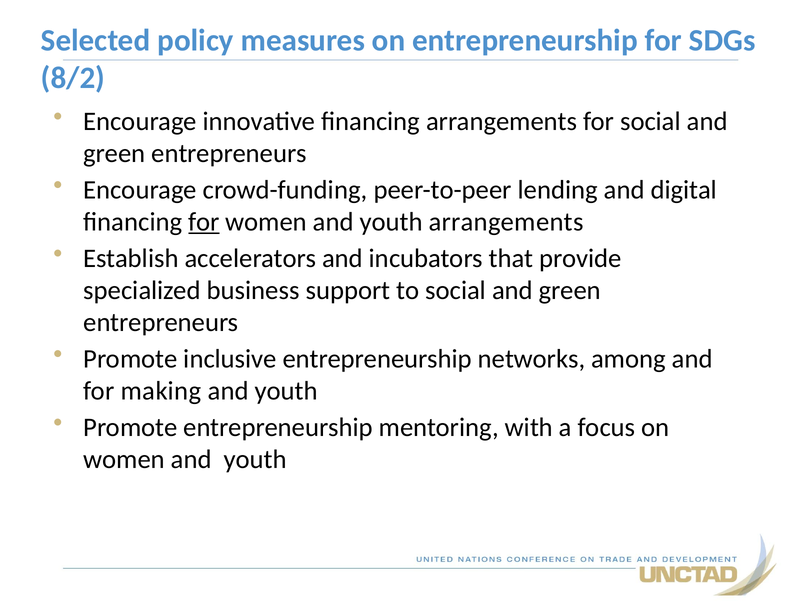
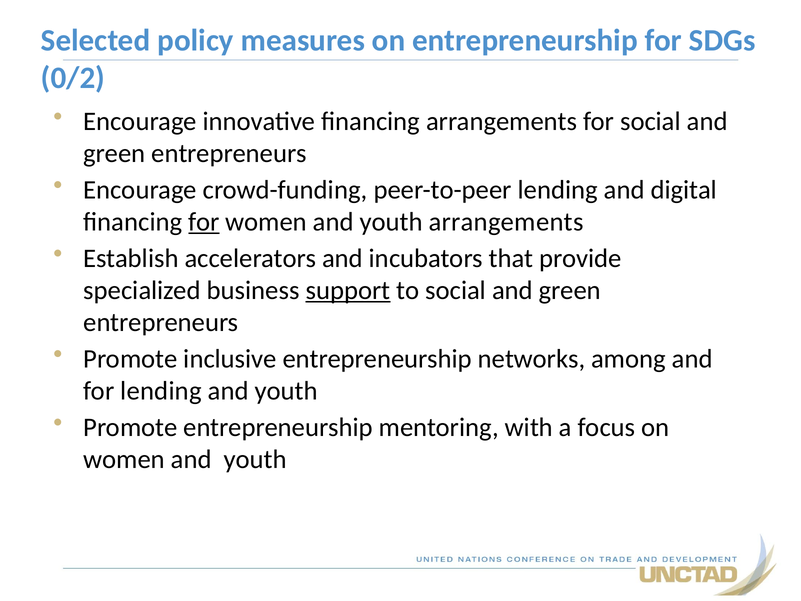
8/2: 8/2 -> 0/2 (73, 78)
support underline: none -> present (348, 290)
for making: making -> lending (161, 391)
